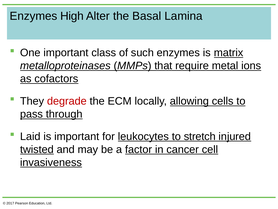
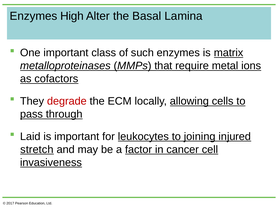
stretch: stretch -> joining (200, 136)
twisted: twisted -> stretch (37, 149)
